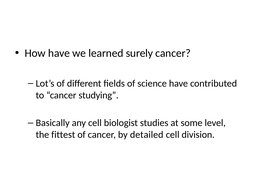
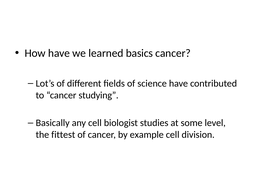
surely: surely -> basics (139, 53)
detailed: detailed -> example (147, 135)
